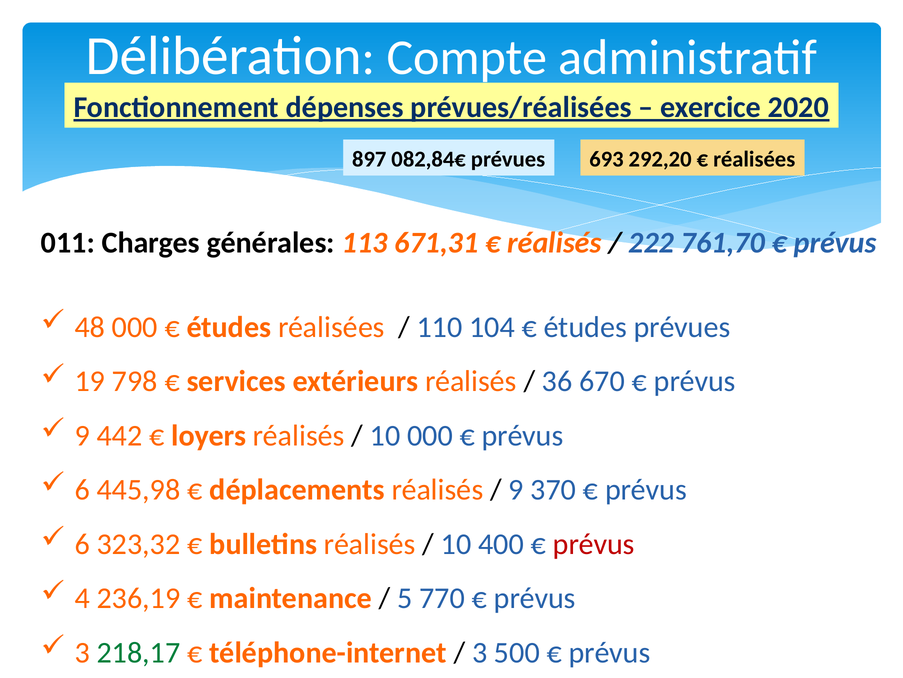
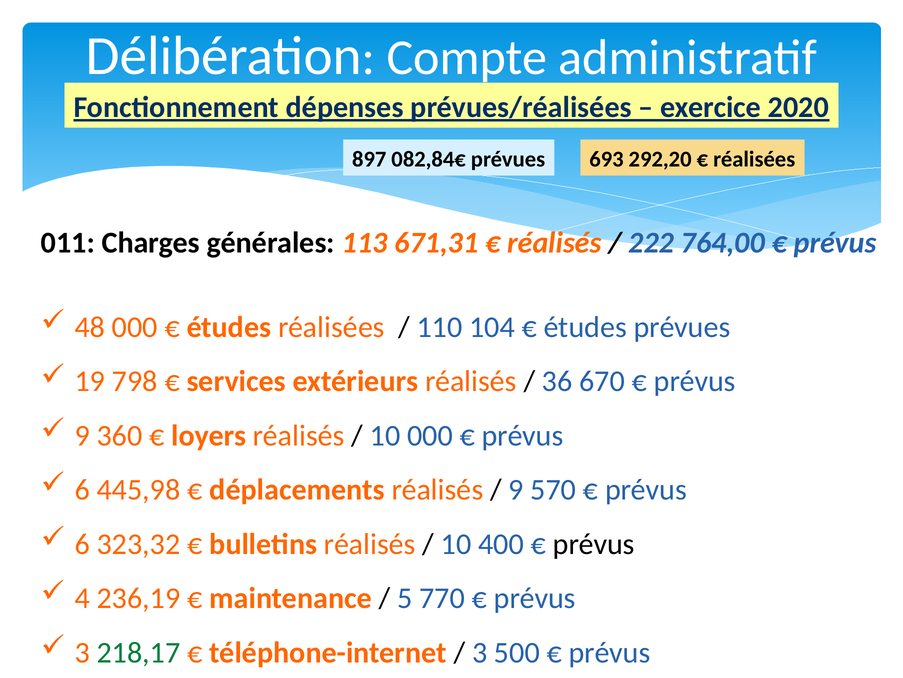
761,70: 761,70 -> 764,00 (723, 243)
442: 442 -> 360 (120, 435)
370: 370 -> 570 (553, 489)
prévus colour: red -> black (594, 544)
